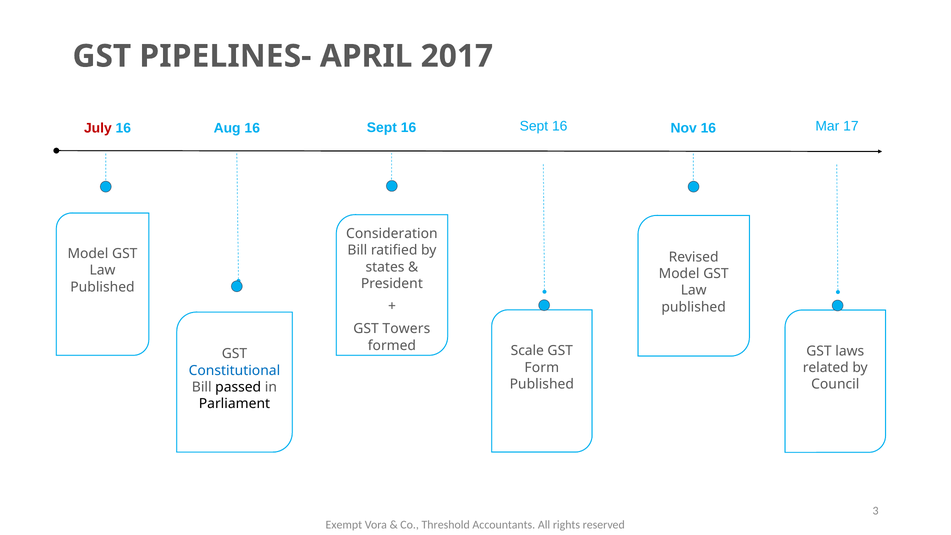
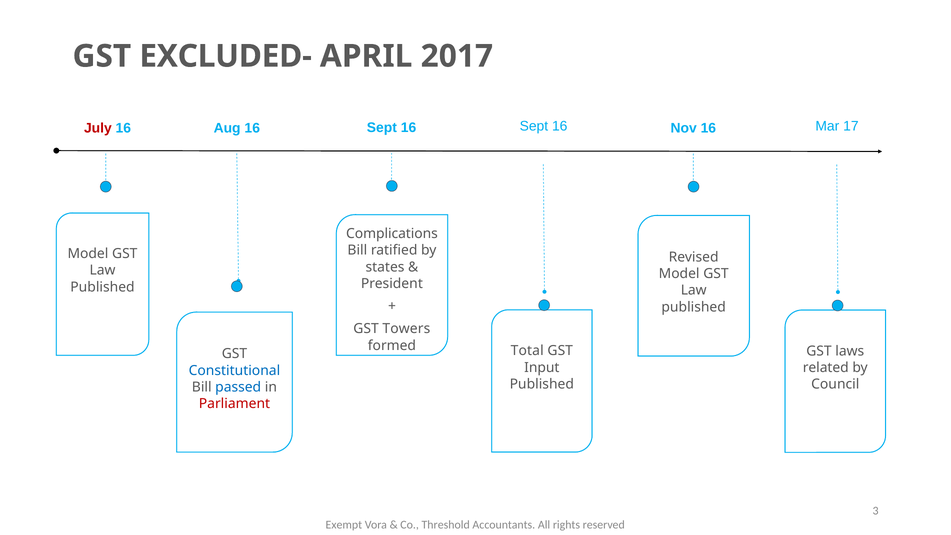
PIPELINES-: PIPELINES- -> EXCLUDED- (226, 56)
Consideration: Consideration -> Complications (392, 234)
Scale: Scale -> Total (527, 351)
Form: Form -> Input (542, 367)
passed colour: black -> blue (238, 387)
Parliament colour: black -> red (234, 404)
